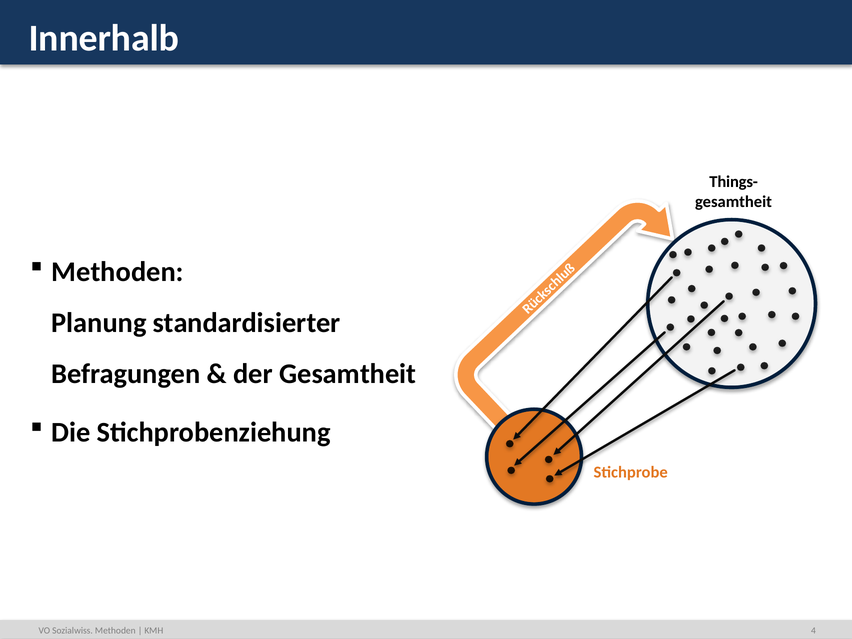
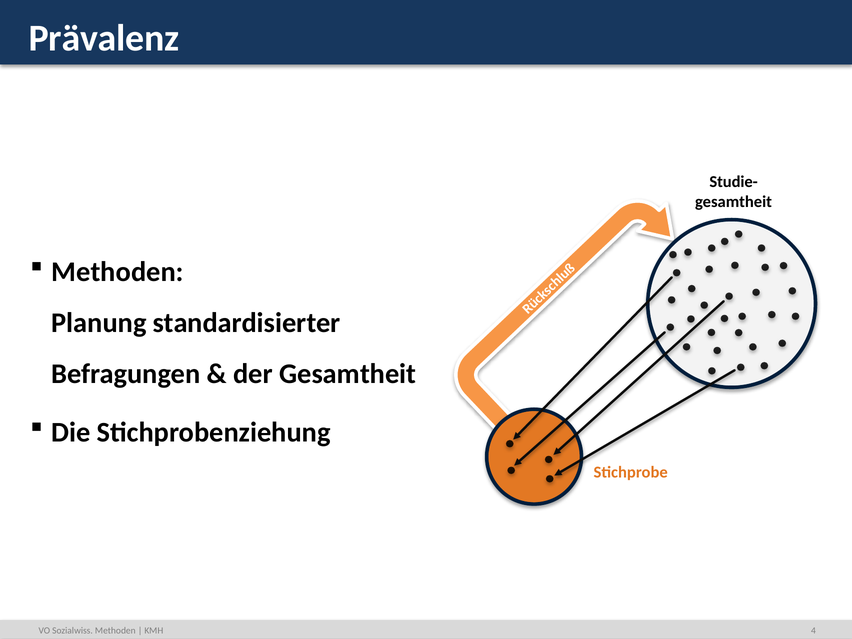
Innerhalb: Innerhalb -> Prävalenz (104, 38)
Things-: Things- -> Studie- (734, 182)
